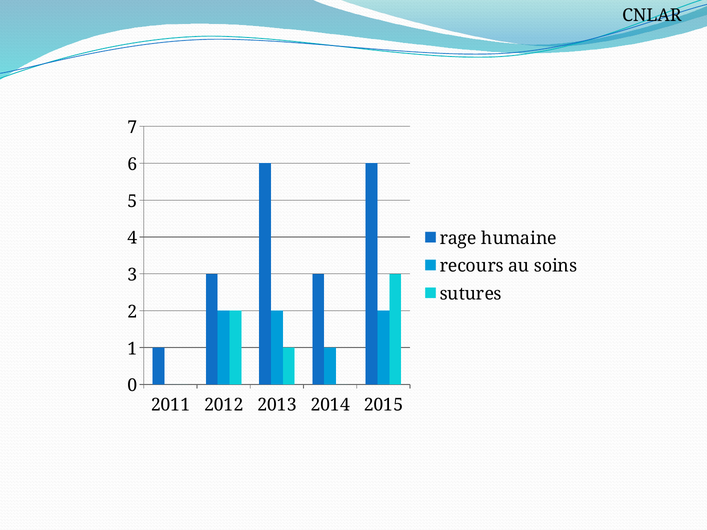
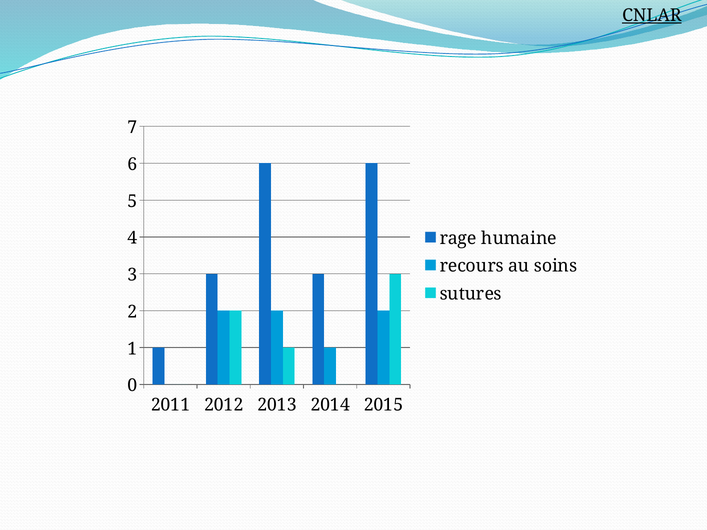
CNLAR underline: none -> present (652, 15)
